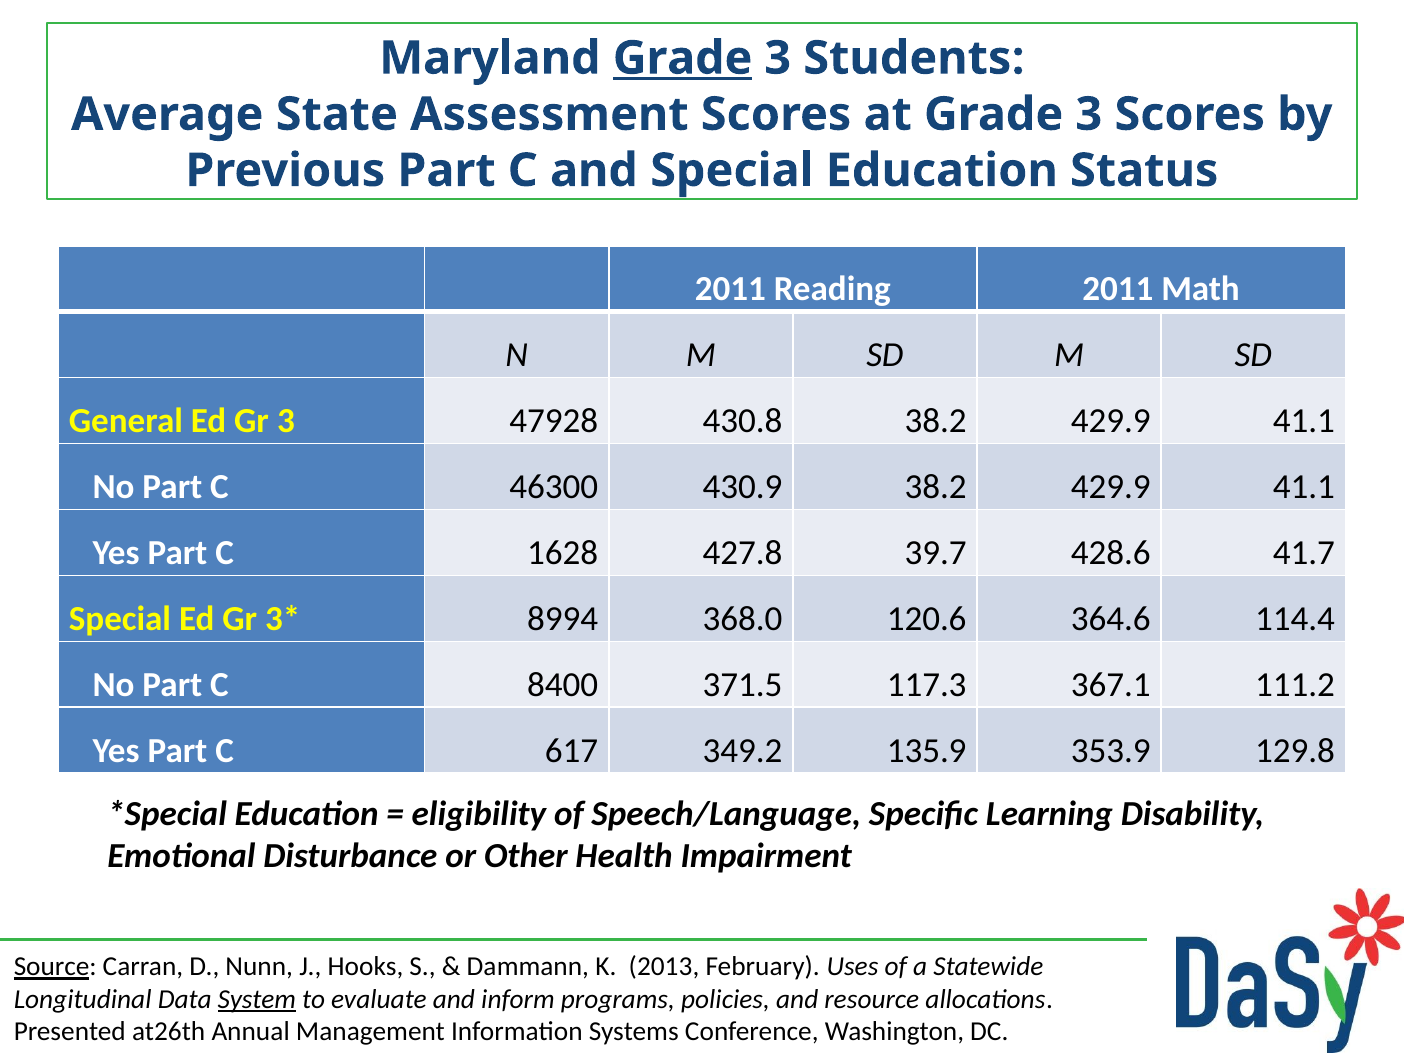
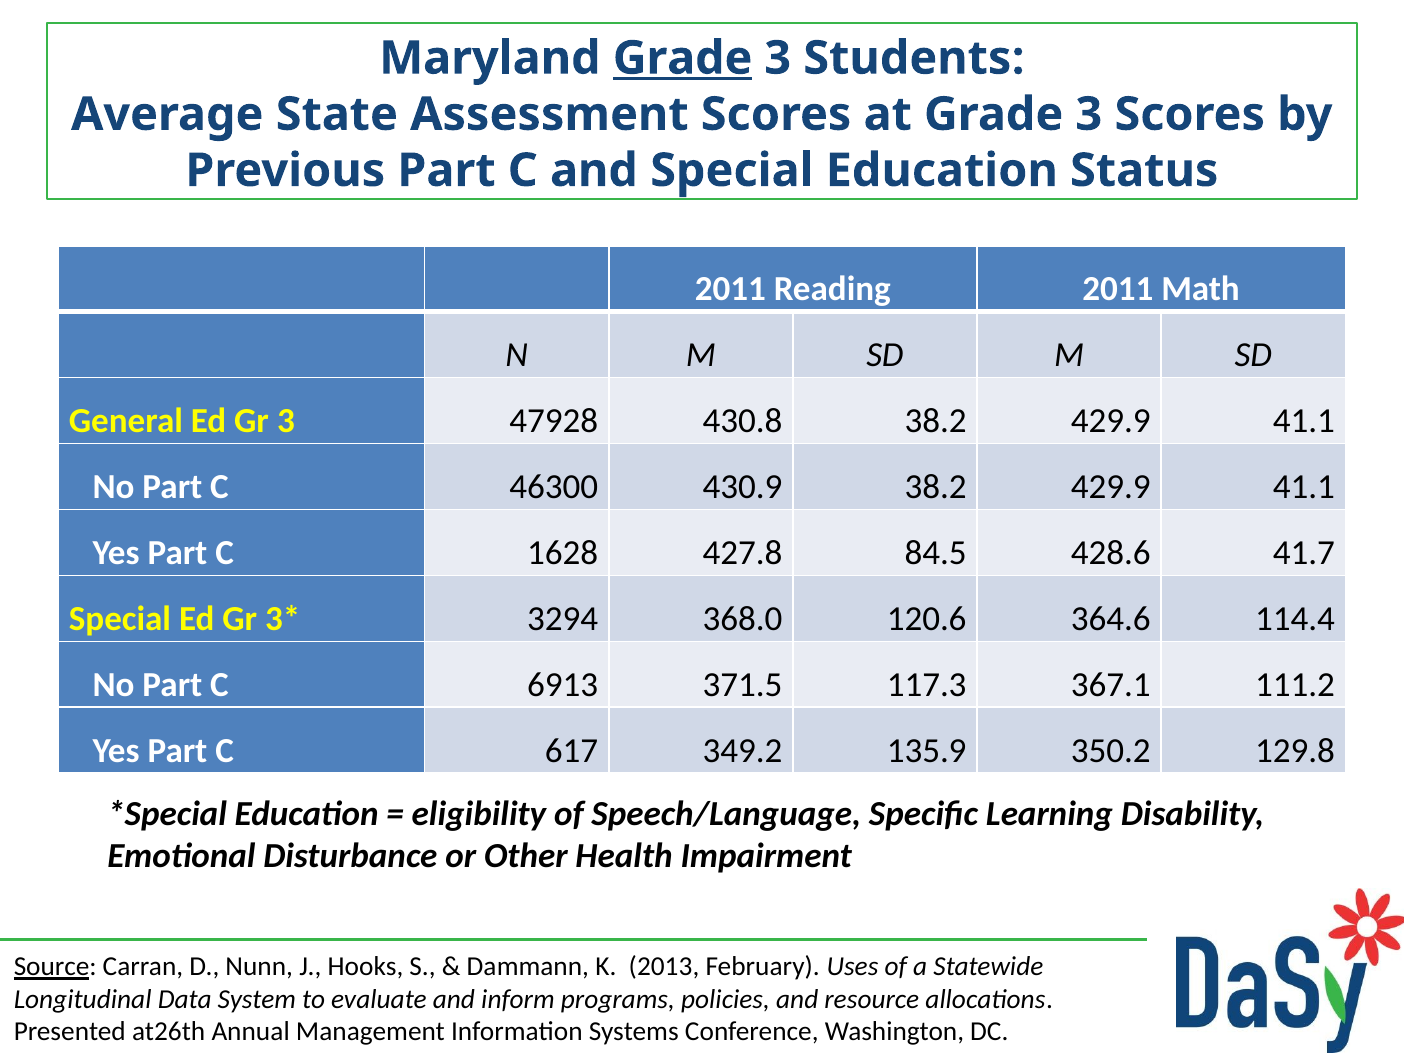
39.7: 39.7 -> 84.5 (936, 553)
8994: 8994 -> 3294 (563, 619)
8400: 8400 -> 6913 (563, 685)
353.9: 353.9 -> 350.2 (1111, 751)
System underline: present -> none (257, 999)
